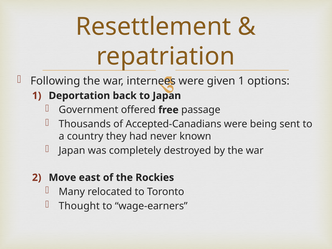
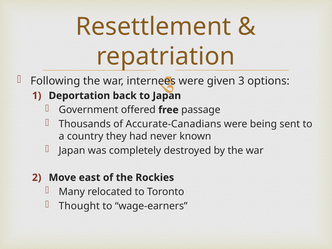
given 1: 1 -> 3 (241, 81)
Accepted-Canadians: Accepted-Canadians -> Accurate-Canadians (173, 124)
